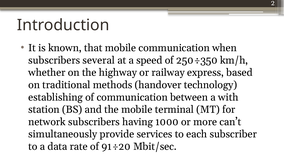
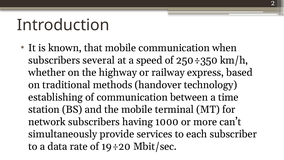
with: with -> time (228, 97)
91÷20: 91÷20 -> 19÷20 (116, 146)
